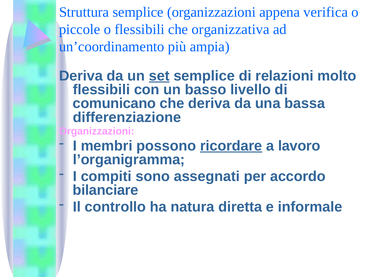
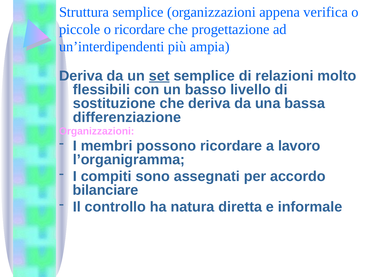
o flessibili: flessibili -> ricordare (140, 29)
organizzativa: organizzativa -> progettazione (231, 29)
un’coordinamento: un’coordinamento -> un’interdipendenti (112, 47)
comunicano: comunicano -> sostituzione (114, 103)
ricordare underline: present -> none (231, 146)
